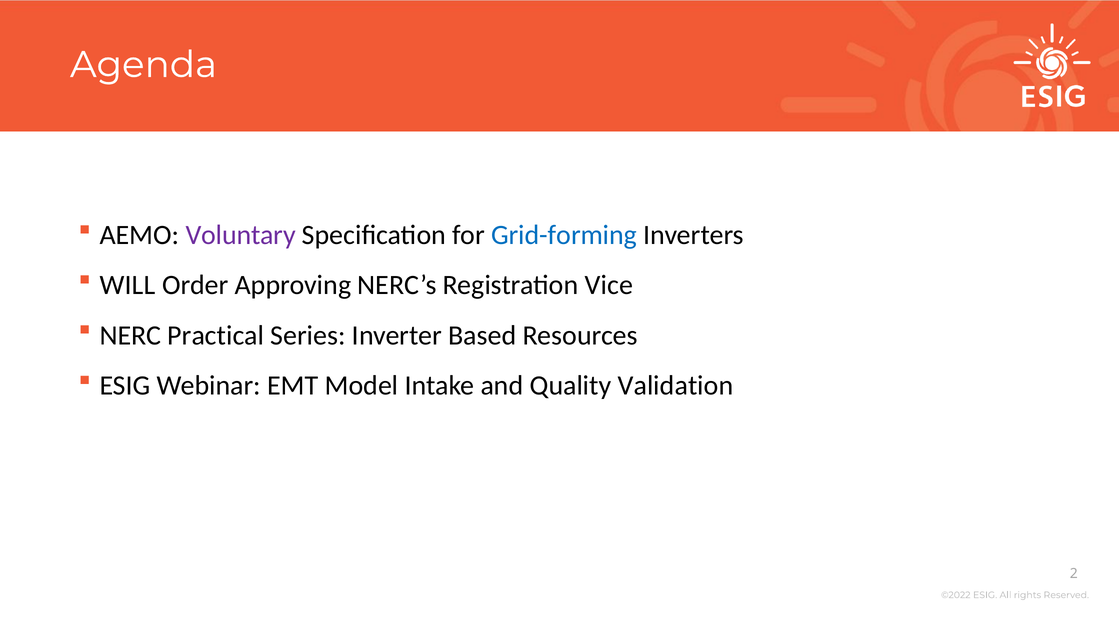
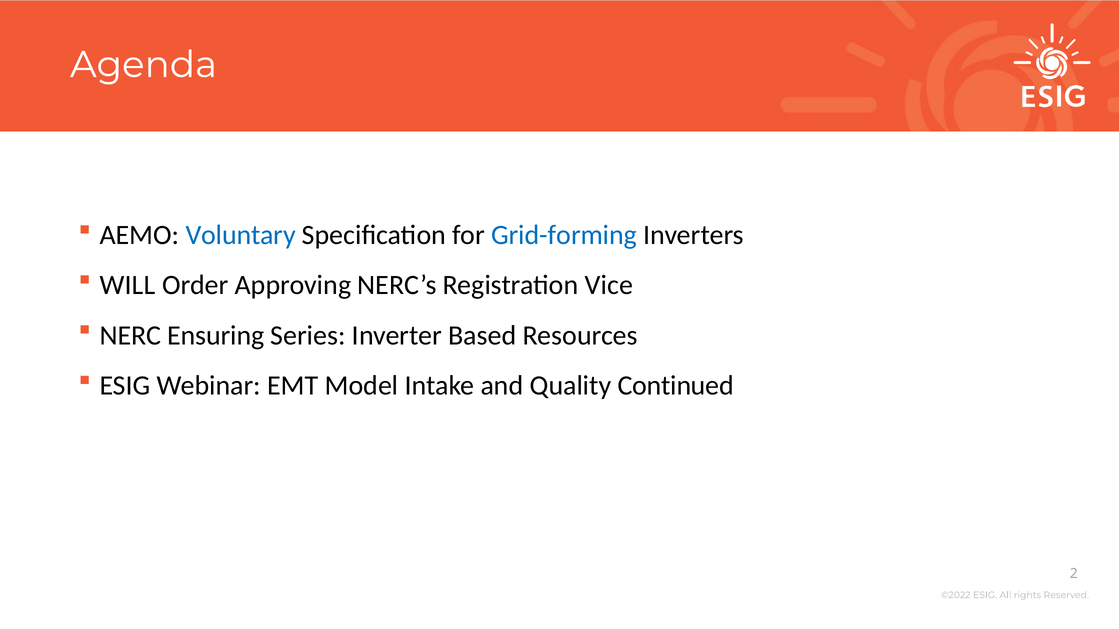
Voluntary colour: purple -> blue (241, 235)
Practical: Practical -> Ensuring (216, 336)
Validation: Validation -> Continued (676, 386)
